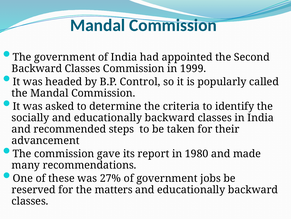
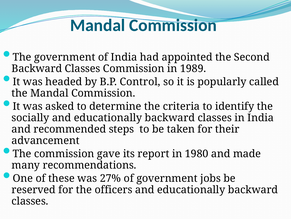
1999: 1999 -> 1989 (193, 68)
matters: matters -> officers (114, 189)
